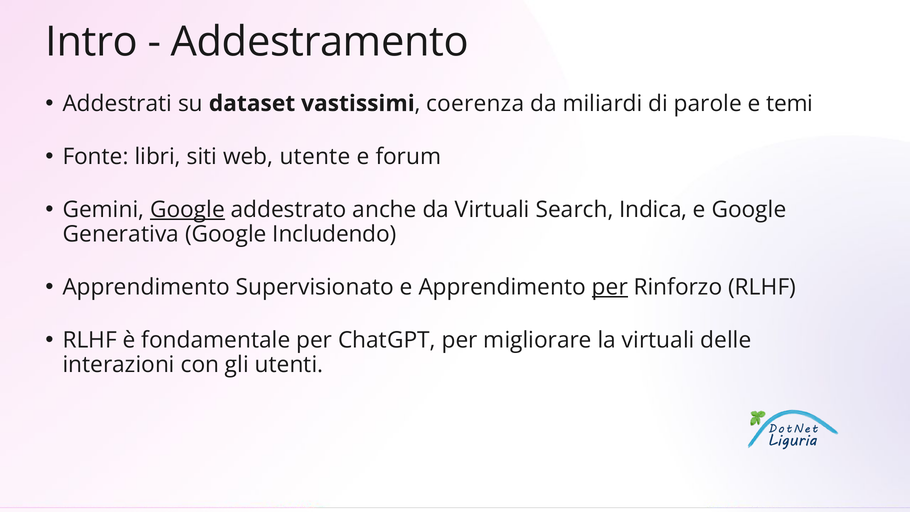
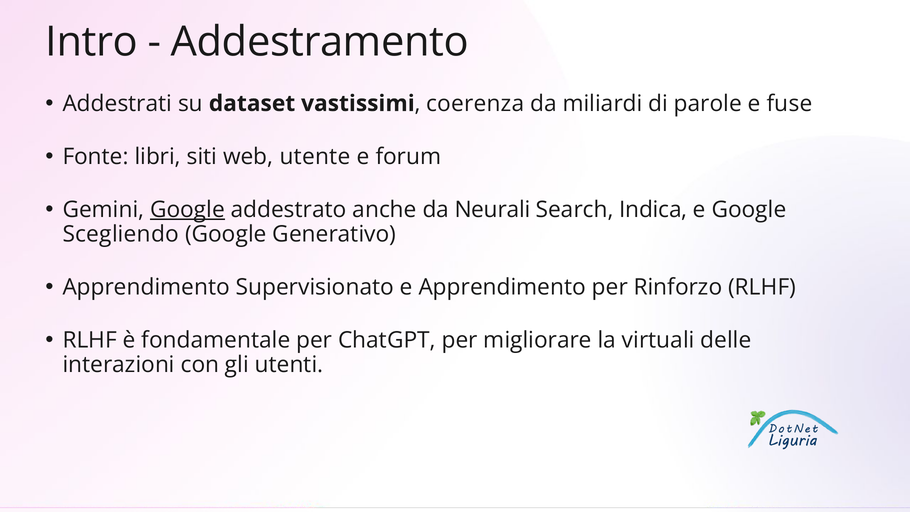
temi: temi -> fuse (789, 103)
da Virtuali: Virtuali -> Neurali (492, 209)
Generativa: Generativa -> Scegliendo (121, 234)
Includendo: Includendo -> Generativo (334, 234)
per underline: present -> none (610, 287)
